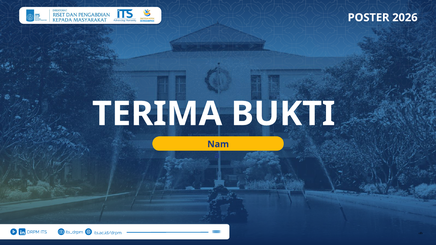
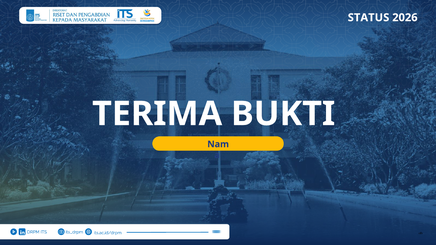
POSTER: POSTER -> STATUS (369, 18)
